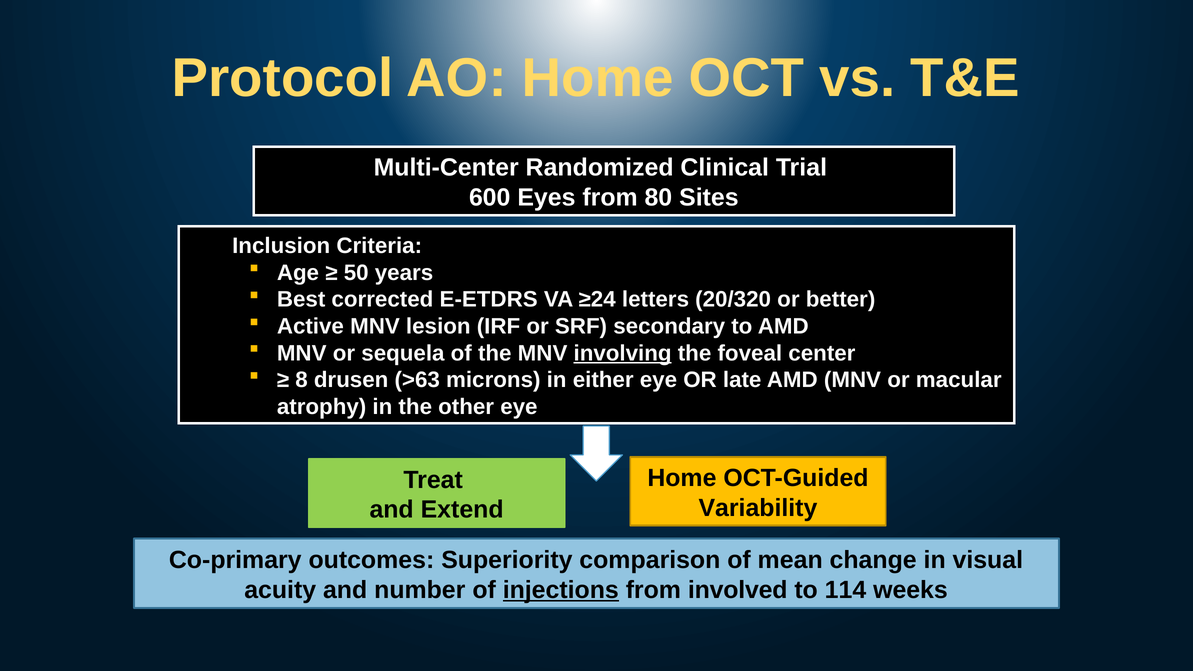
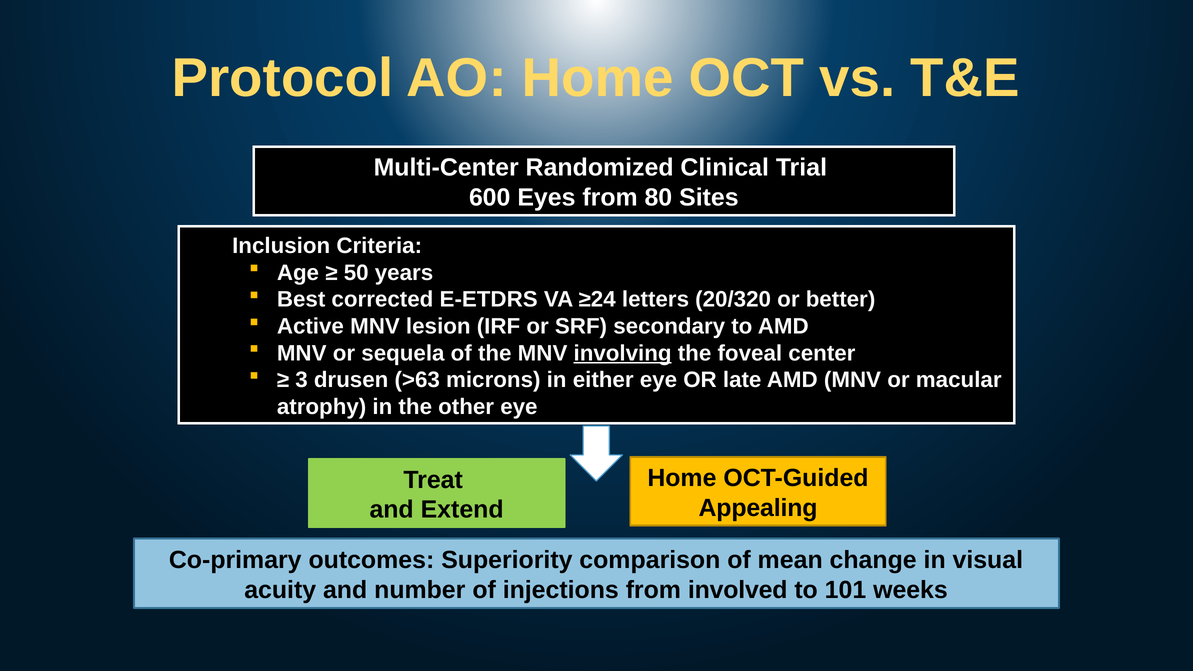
8: 8 -> 3 (302, 380)
Variability: Variability -> Appealing (758, 508)
injections underline: present -> none (561, 590)
114: 114 -> 101 (846, 590)
